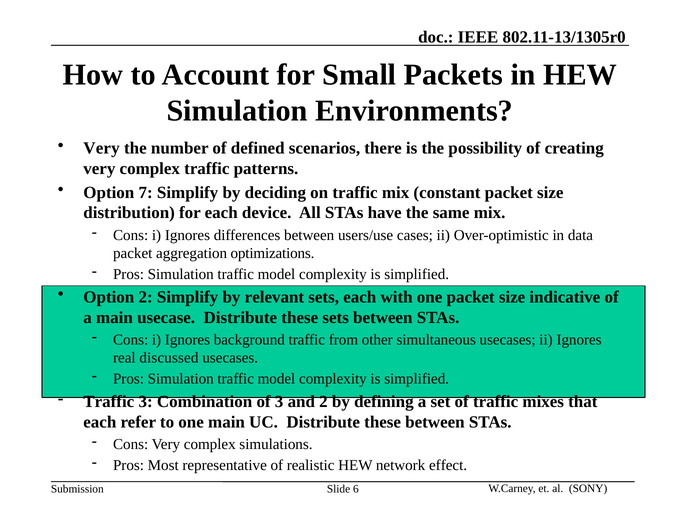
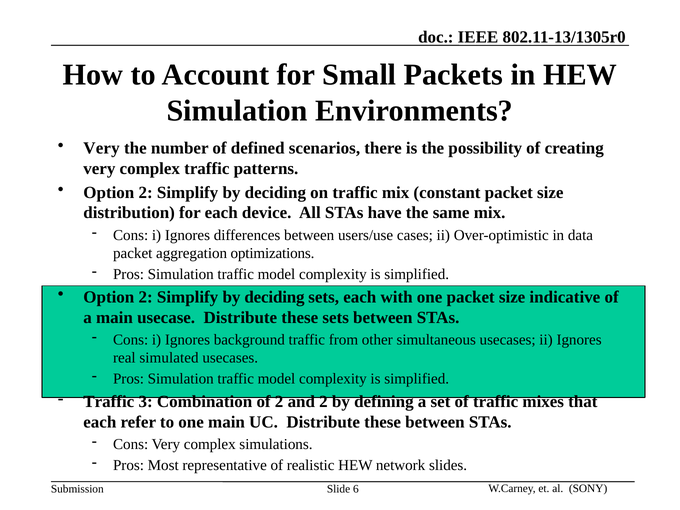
7: 7 -> 2 (146, 192)
relevant: relevant -> deciding (275, 297)
discussed: discussed -> simulated (169, 358)
of 3: 3 -> 2 (279, 402)
effect: effect -> slides (448, 465)
